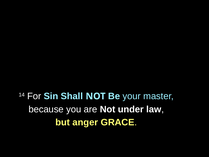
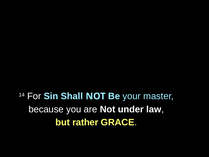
anger: anger -> rather (85, 122)
